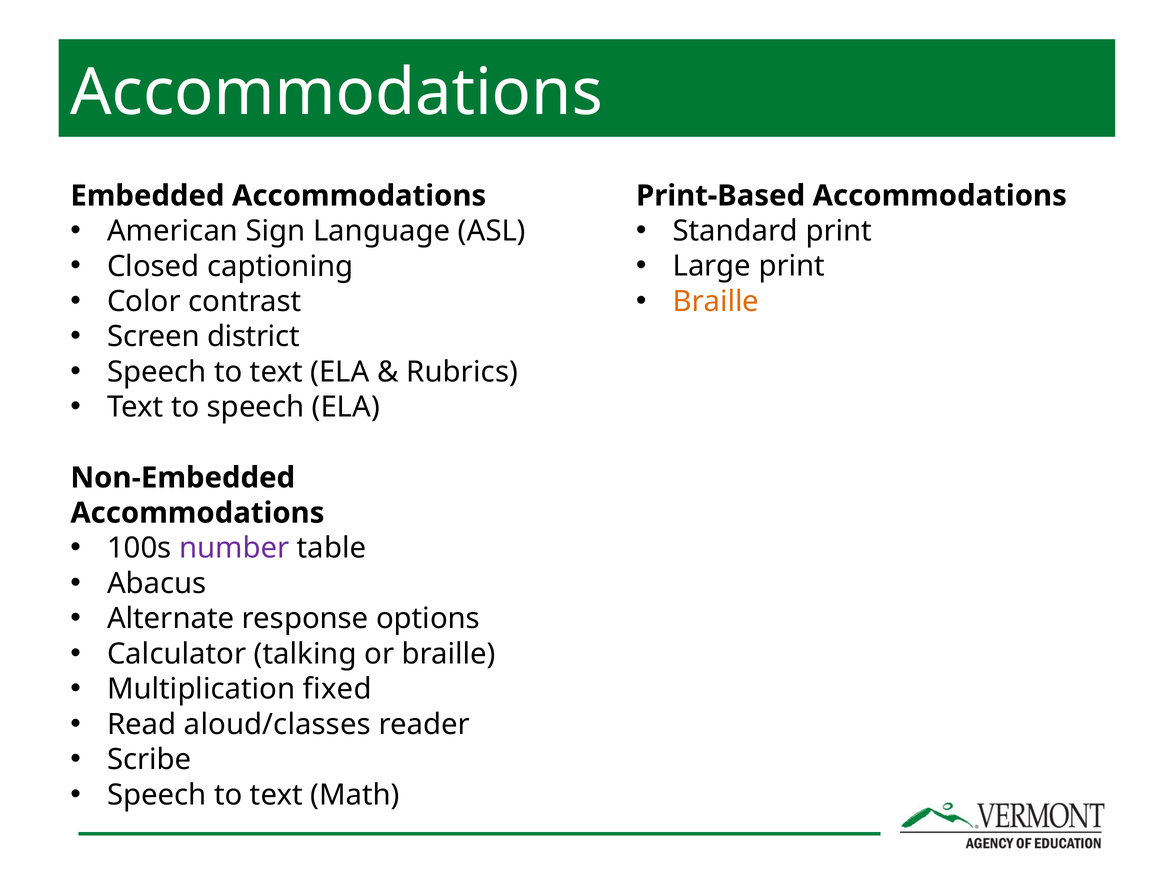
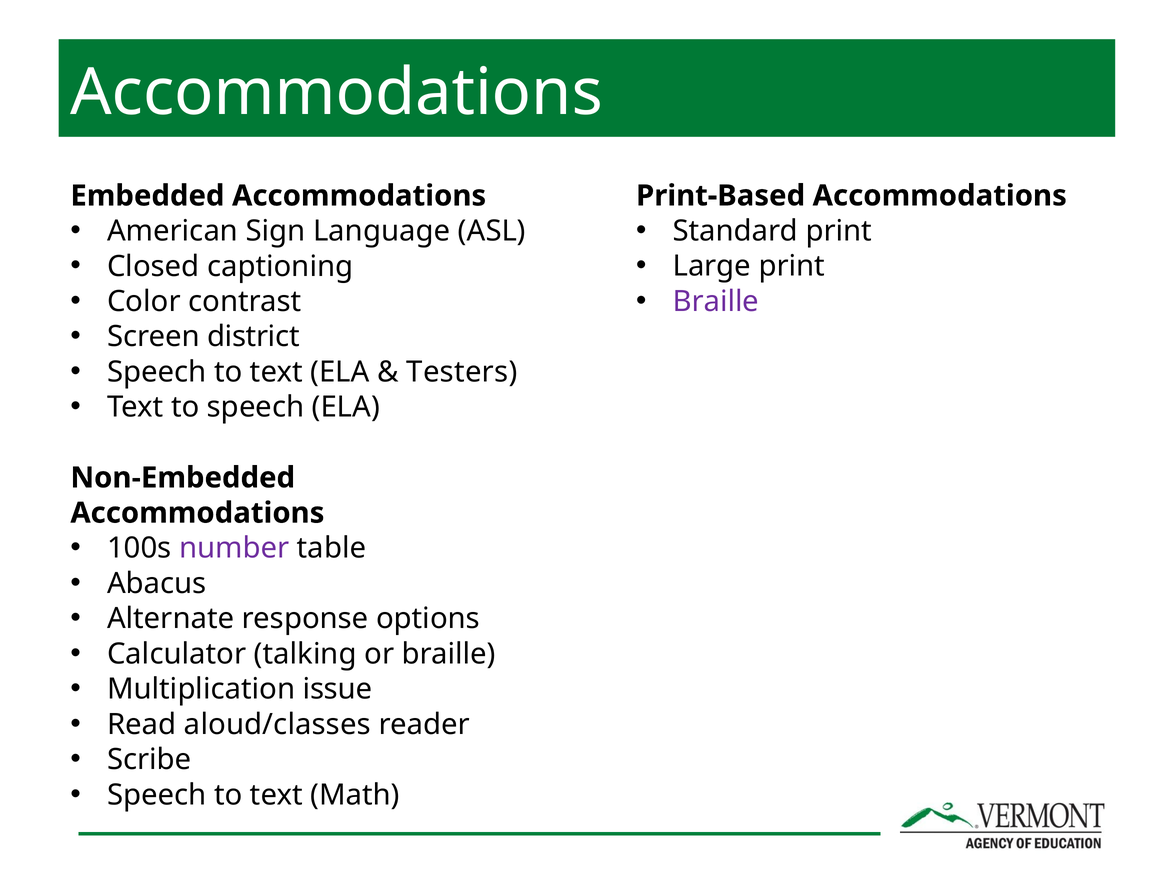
Braille colour: orange -> purple (716, 301)
Rubrics: Rubrics -> Testers (462, 372)
fixed: fixed -> issue (337, 689)
